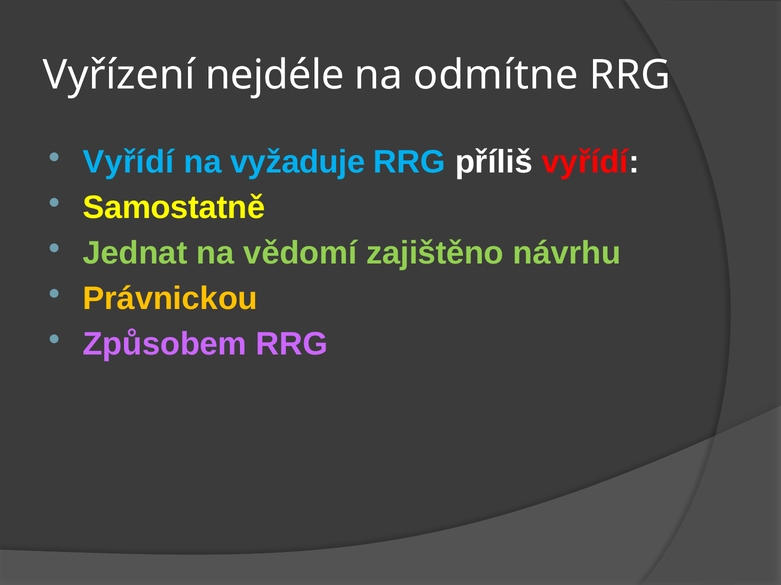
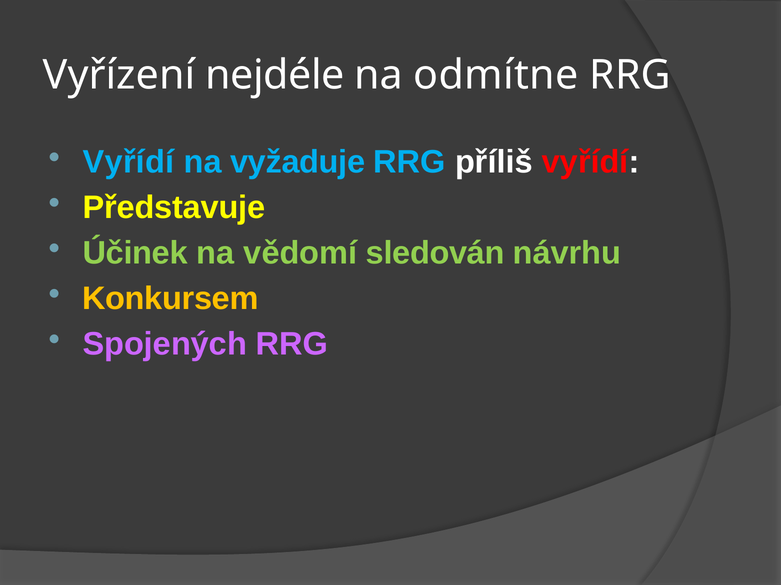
Samostatně: Samostatně -> Představuje (174, 208)
Jednat: Jednat -> Účinek (135, 253)
zajištěno: zajištěno -> sledován (435, 253)
Právnickou: Právnickou -> Konkursem (170, 299)
Způsobem: Způsobem -> Spojených (165, 345)
